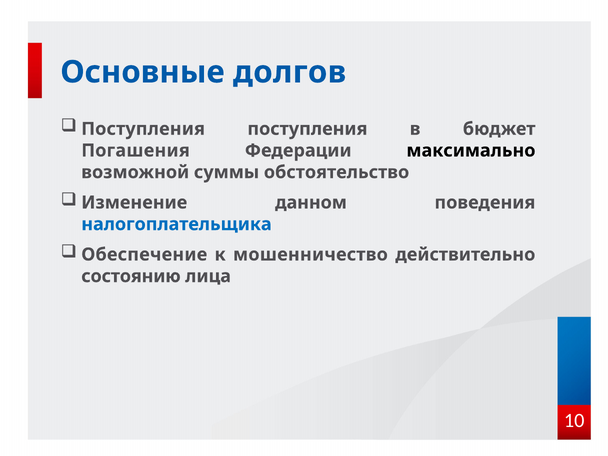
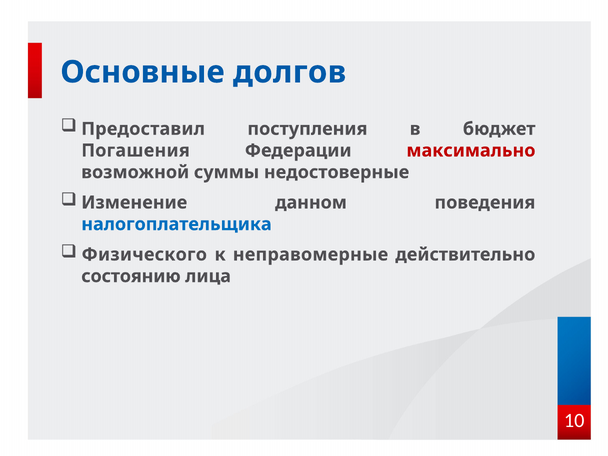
Поступления: Поступления -> Предоставил (143, 129)
максимально colour: black -> red (471, 151)
обстоятельство: обстоятельство -> недостоверные (337, 172)
Обеспечение: Обеспечение -> Физического (144, 255)
мошенничество: мошенничество -> неправомерные (310, 255)
